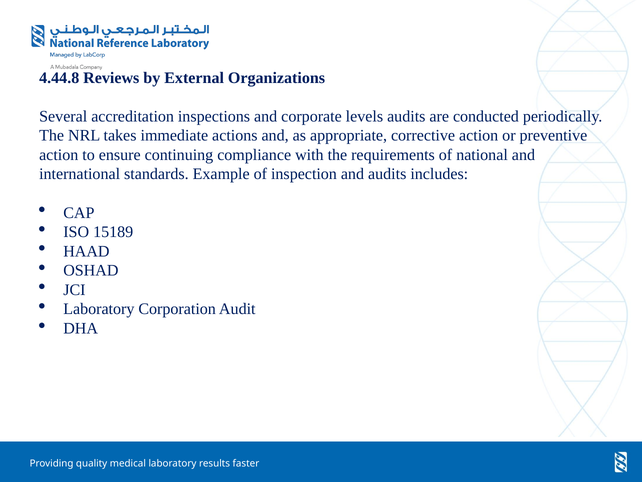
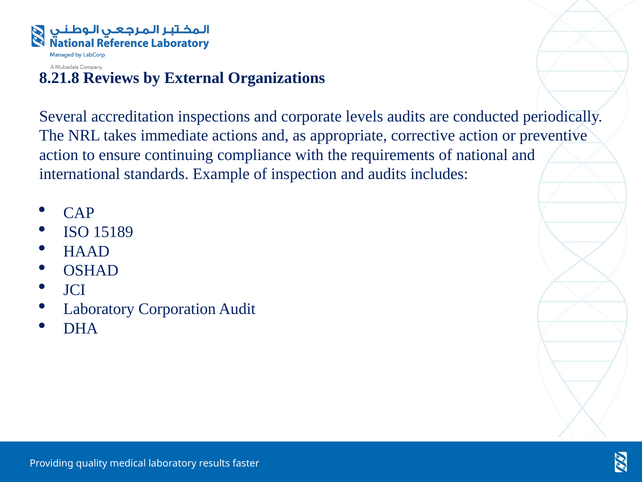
4.44.8: 4.44.8 -> 8.21.8 (59, 78)
